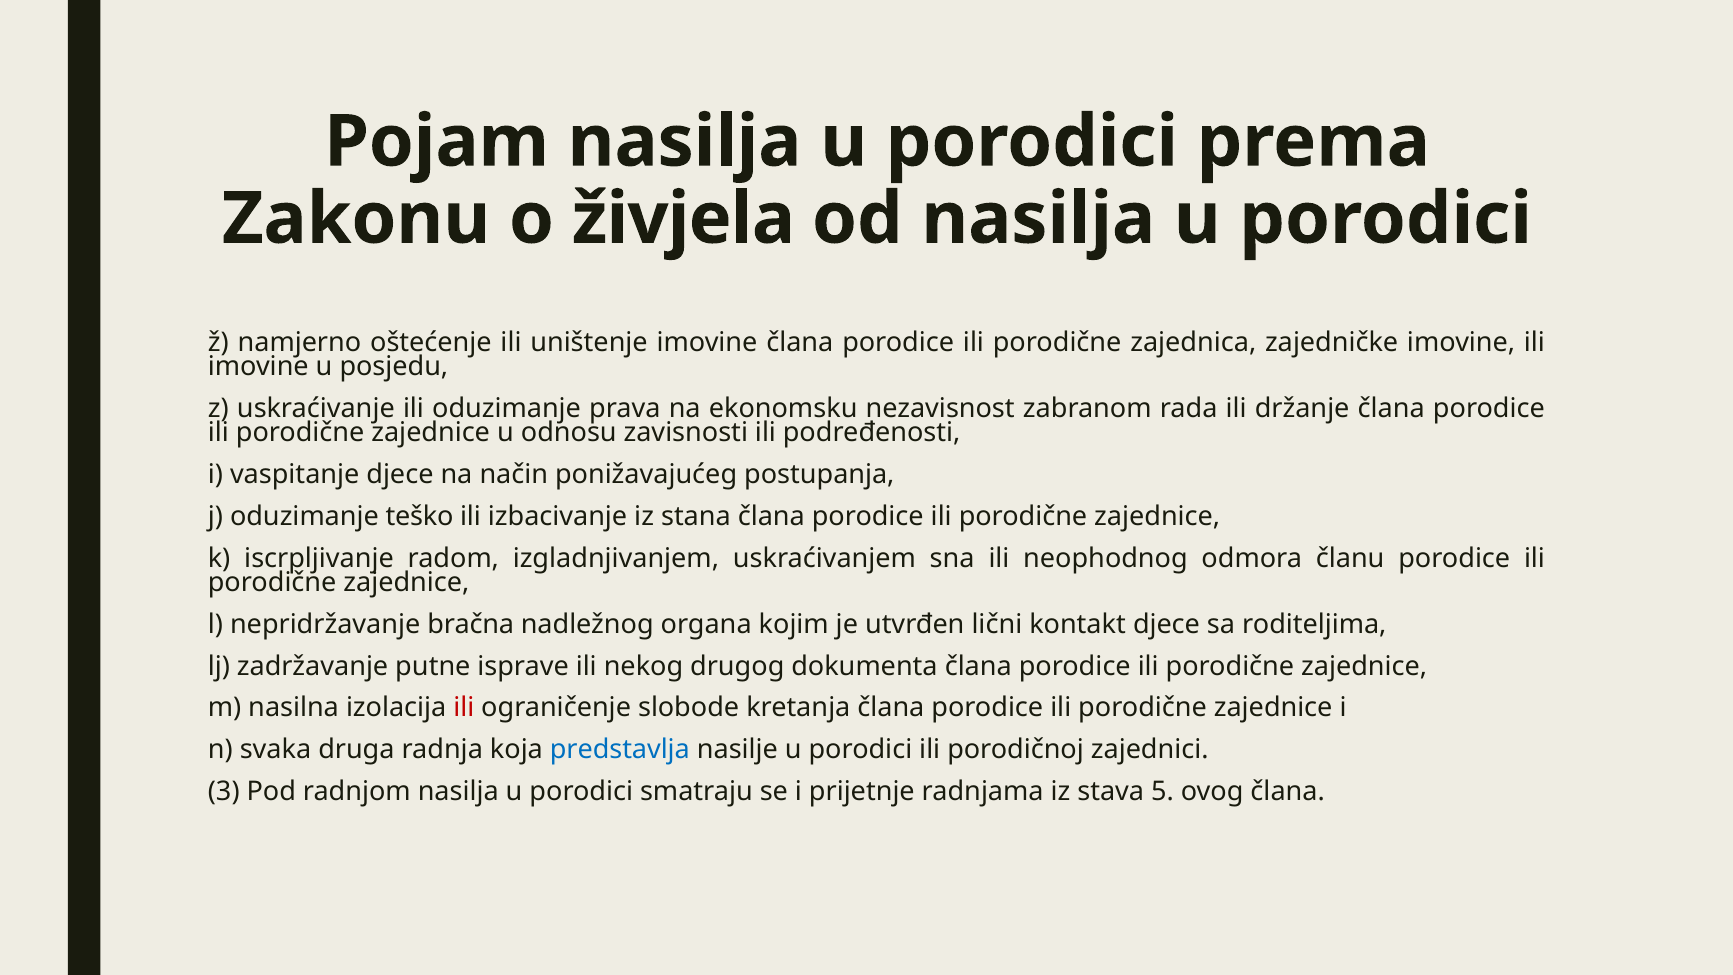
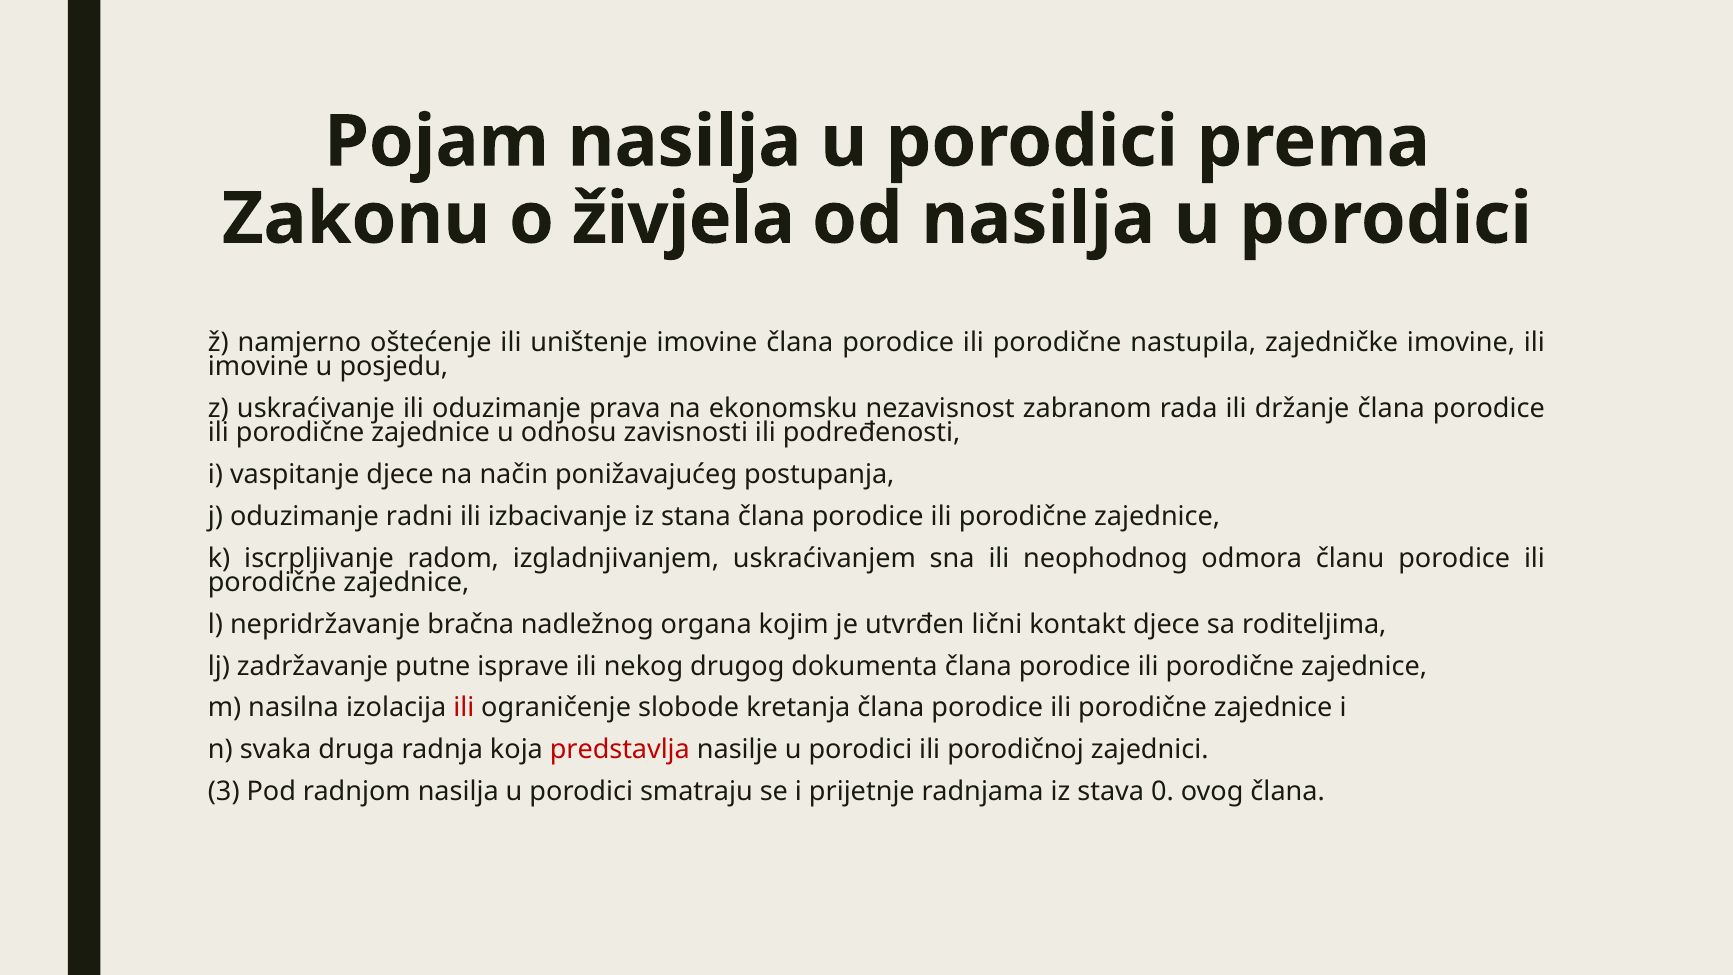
zajednica: zajednica -> nastupila (1193, 342)
teško: teško -> radni (419, 516)
predstavlja colour: blue -> red (620, 749)
5: 5 -> 0 (1162, 791)
